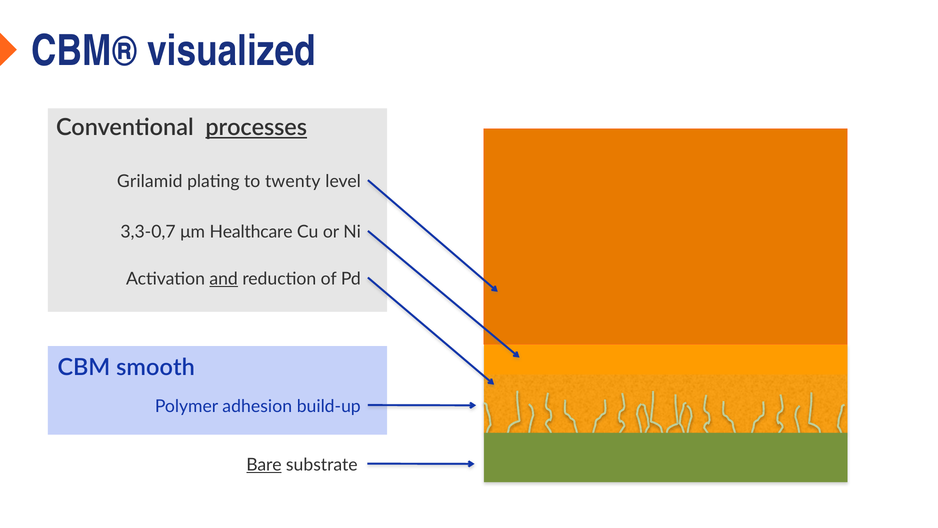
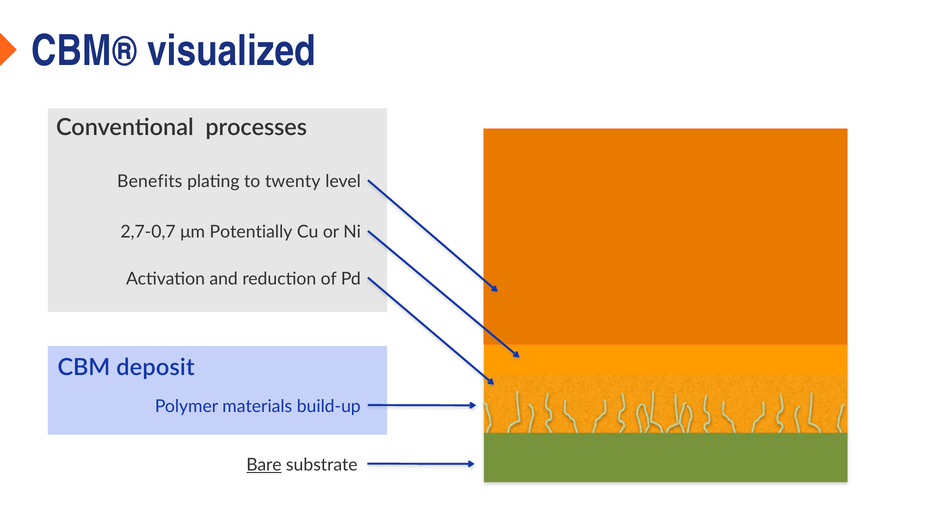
processes underline: present -> none (256, 127)
Grilamid: Grilamid -> Benefits (150, 181)
3,3-0,7: 3,3-0,7 -> 2,7-0,7 (148, 232)
Healthcare: Healthcare -> Potentially (251, 232)
and underline: present -> none (224, 279)
smooth: smooth -> deposit (155, 367)
adhesion: adhesion -> materials (257, 406)
